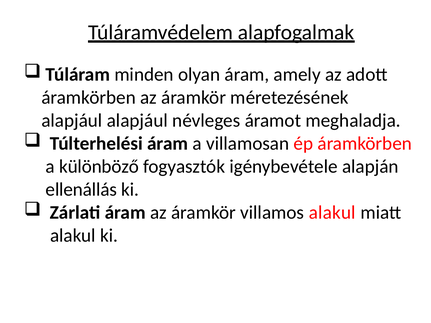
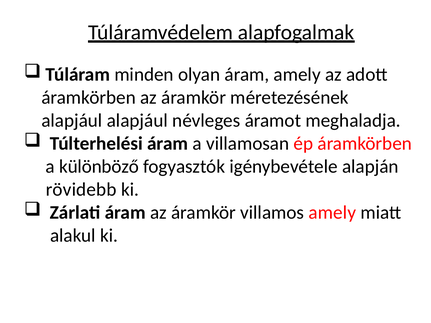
ellenállás: ellenállás -> rövidebb (81, 190)
villamos alakul: alakul -> amely (332, 213)
